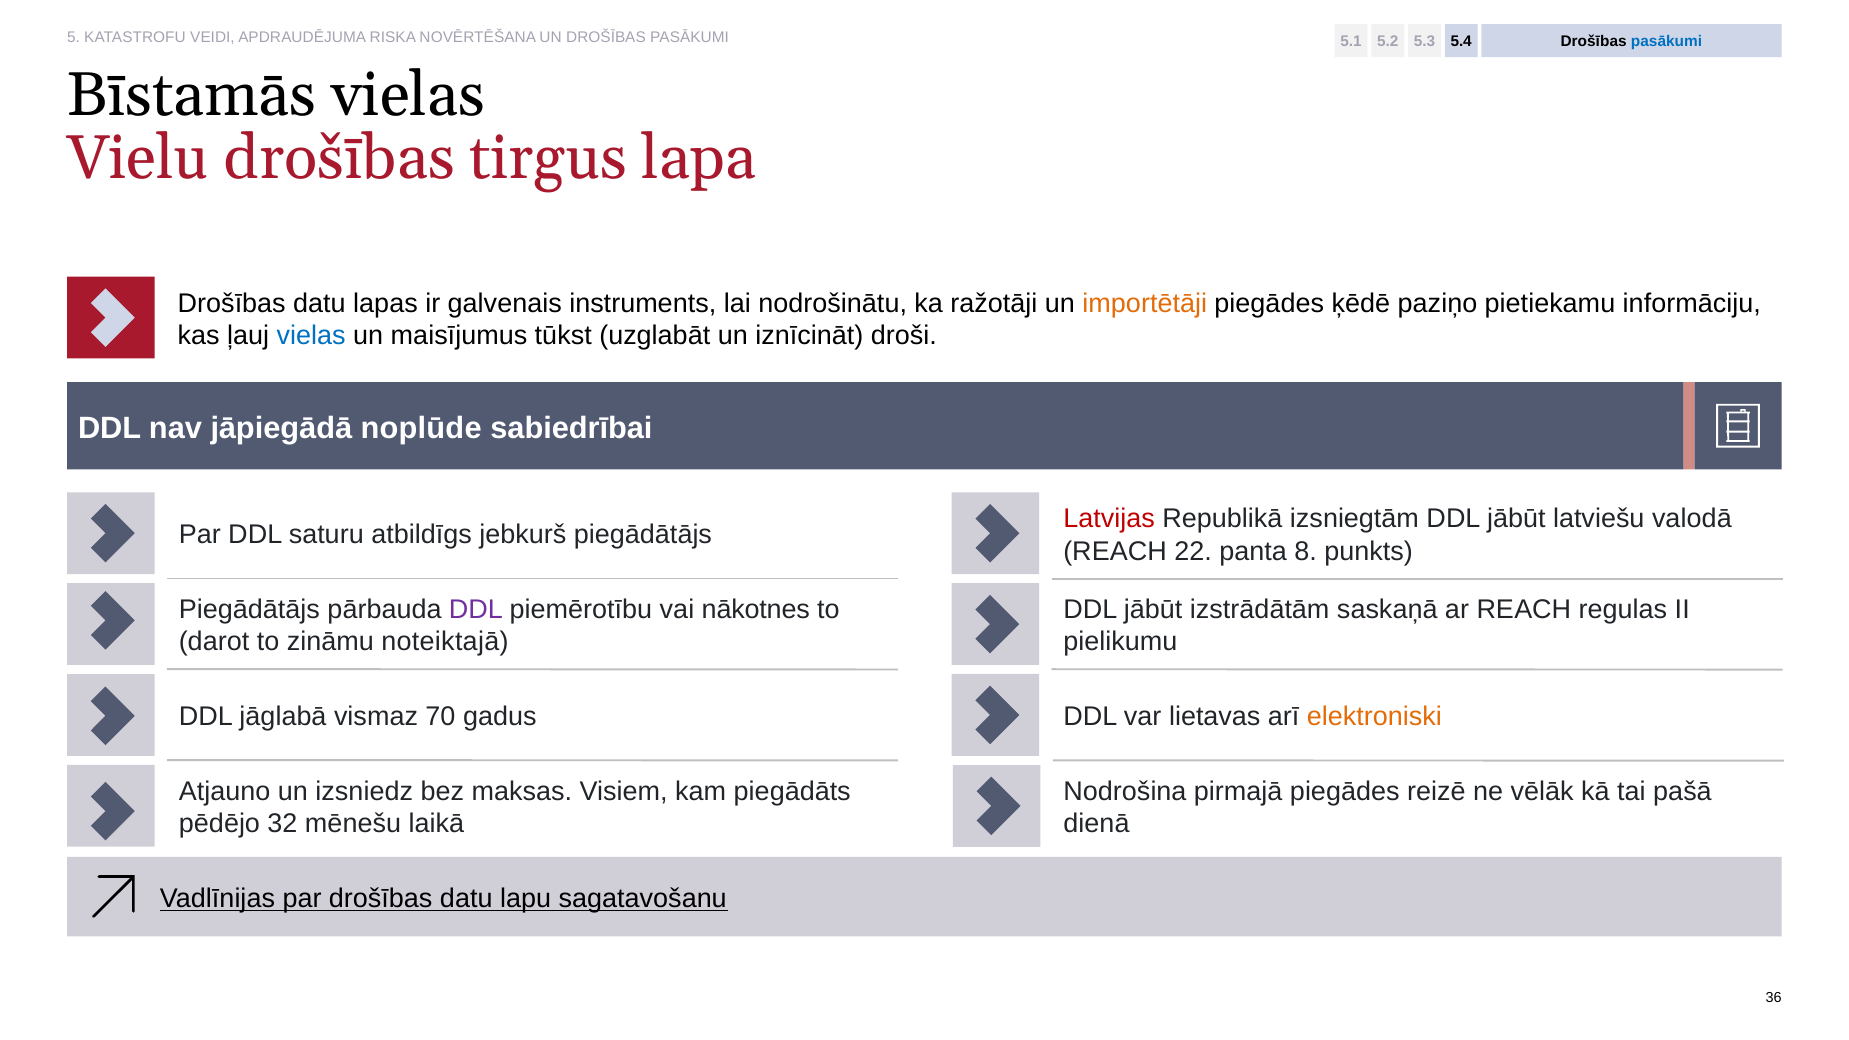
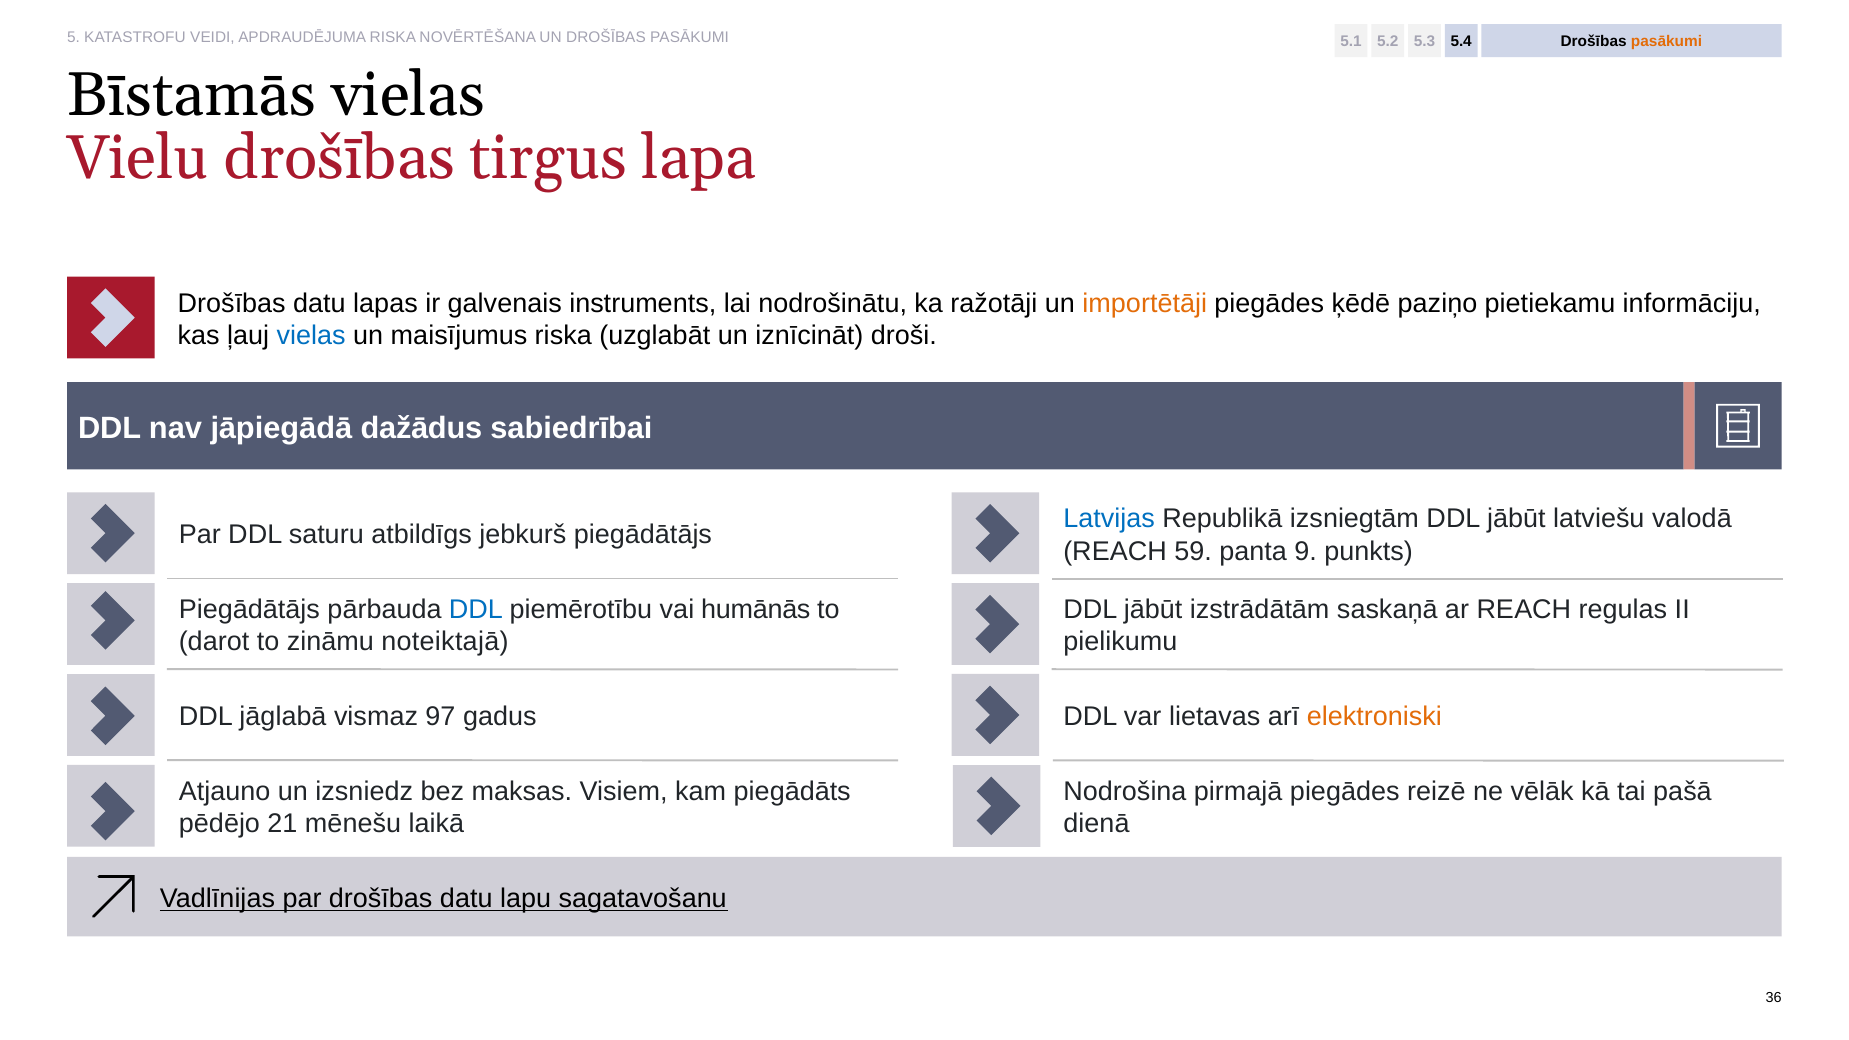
pasākumi colour: blue -> orange (1667, 42)
maisījumus tūkst: tūkst -> riska (563, 336)
noplūde: noplūde -> dažādus (421, 428)
Latvijas colour: red -> blue (1109, 519)
22: 22 -> 59 (1193, 551)
8: 8 -> 9 (1306, 551)
DDL colour: purple -> blue (476, 609)
nākotnes: nākotnes -> humānās (756, 609)
70: 70 -> 97 (440, 717)
32: 32 -> 21 (282, 824)
